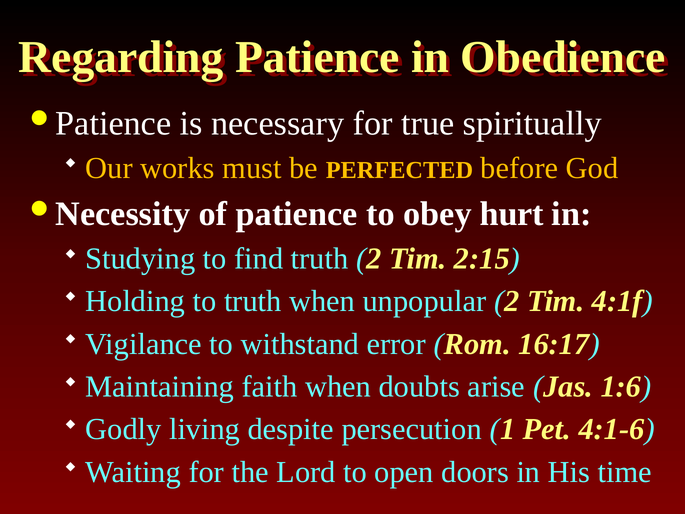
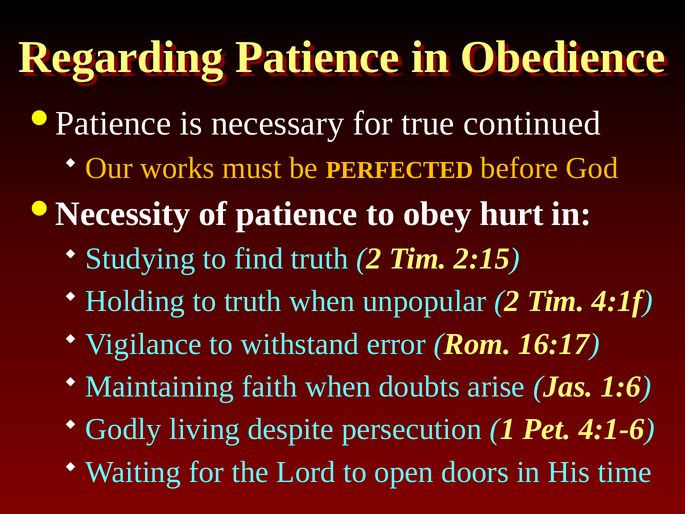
spiritually: spiritually -> continued (532, 123)
